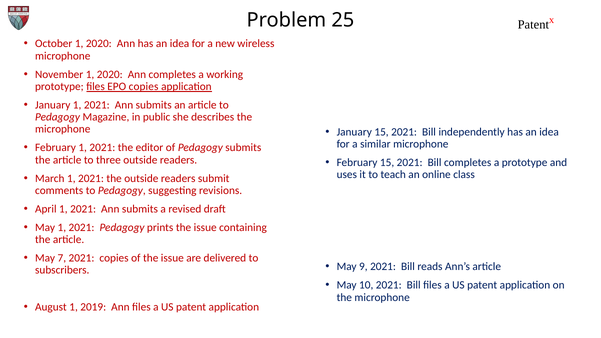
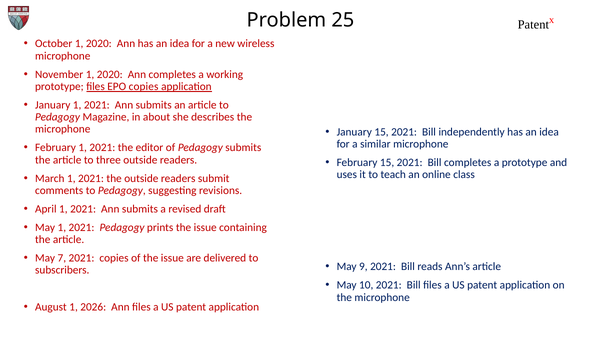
public: public -> about (157, 117)
2019: 2019 -> 2026 (93, 307)
